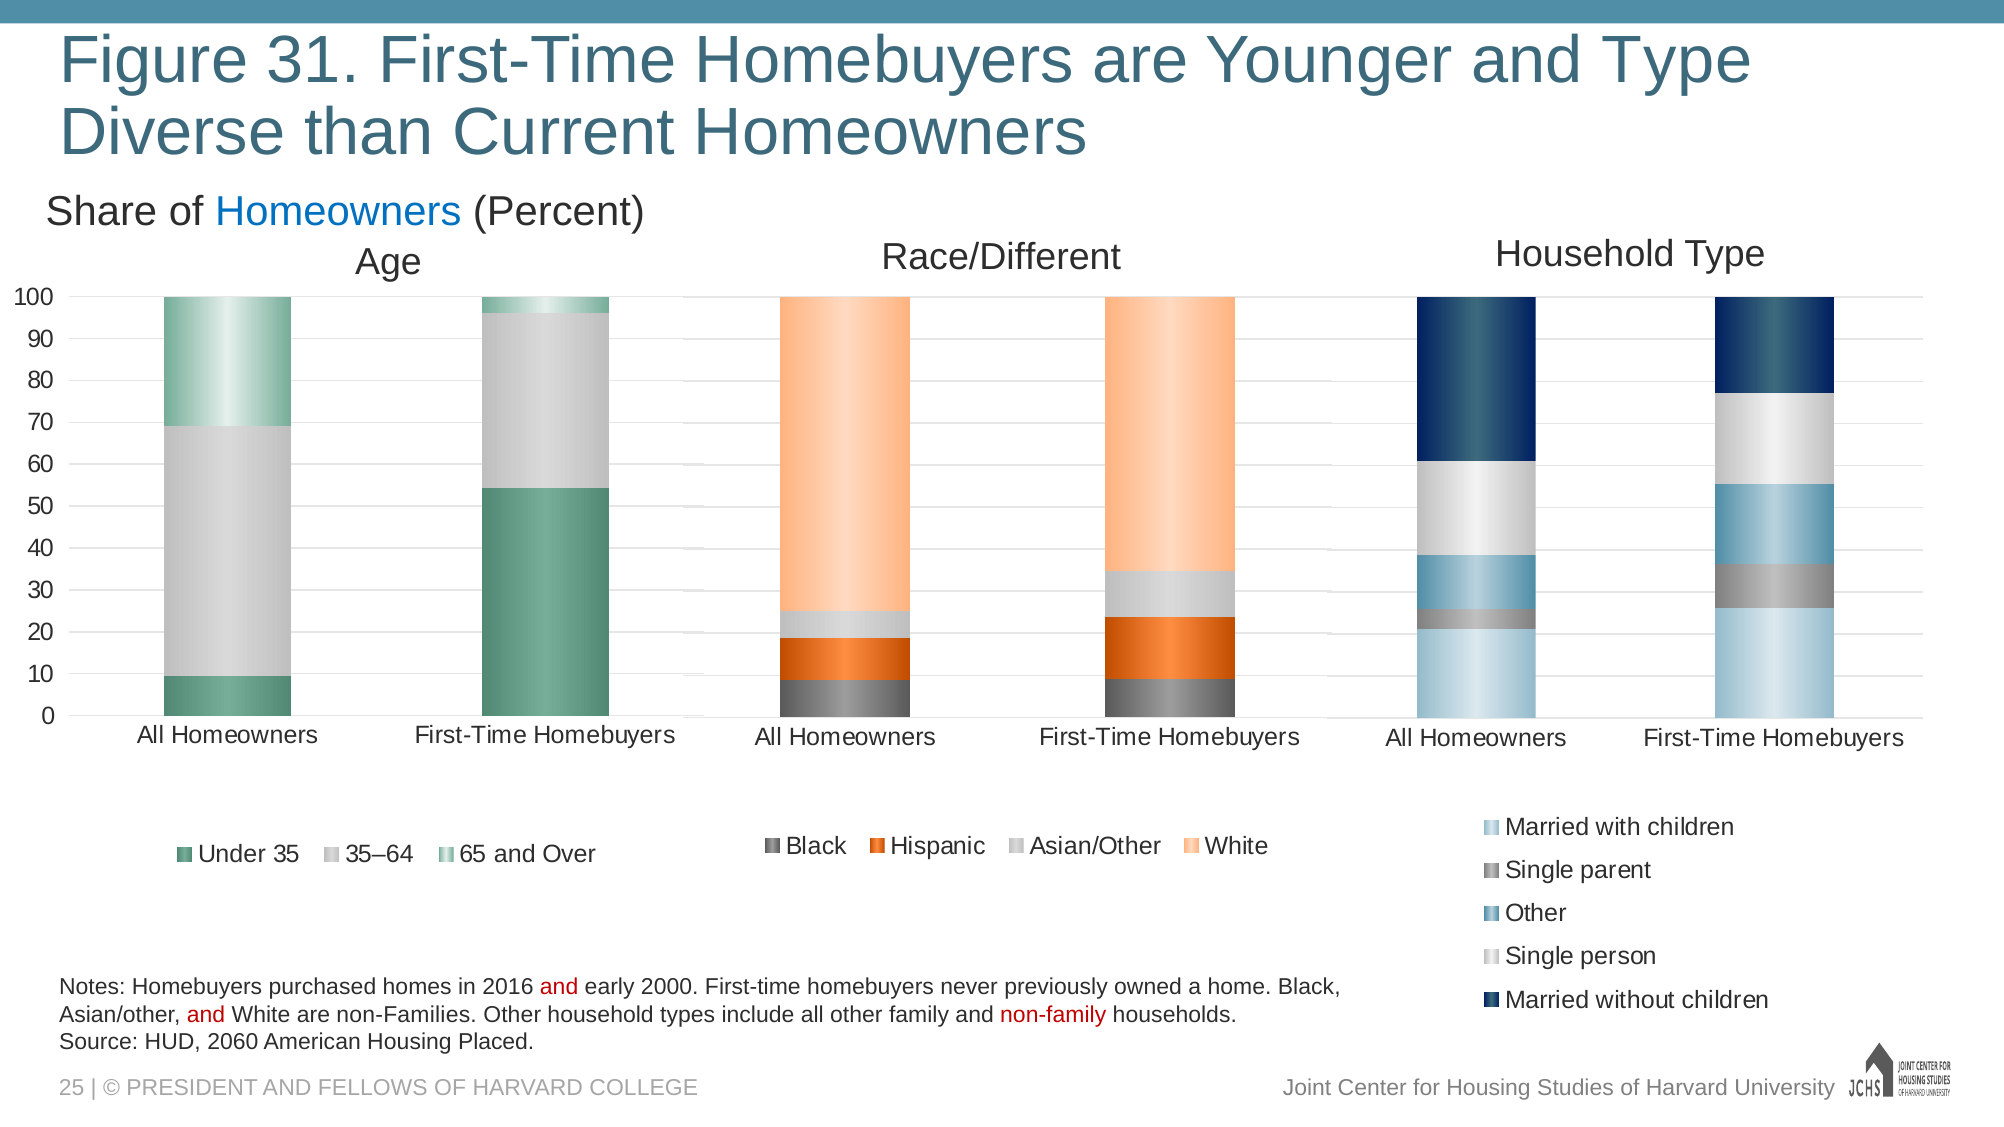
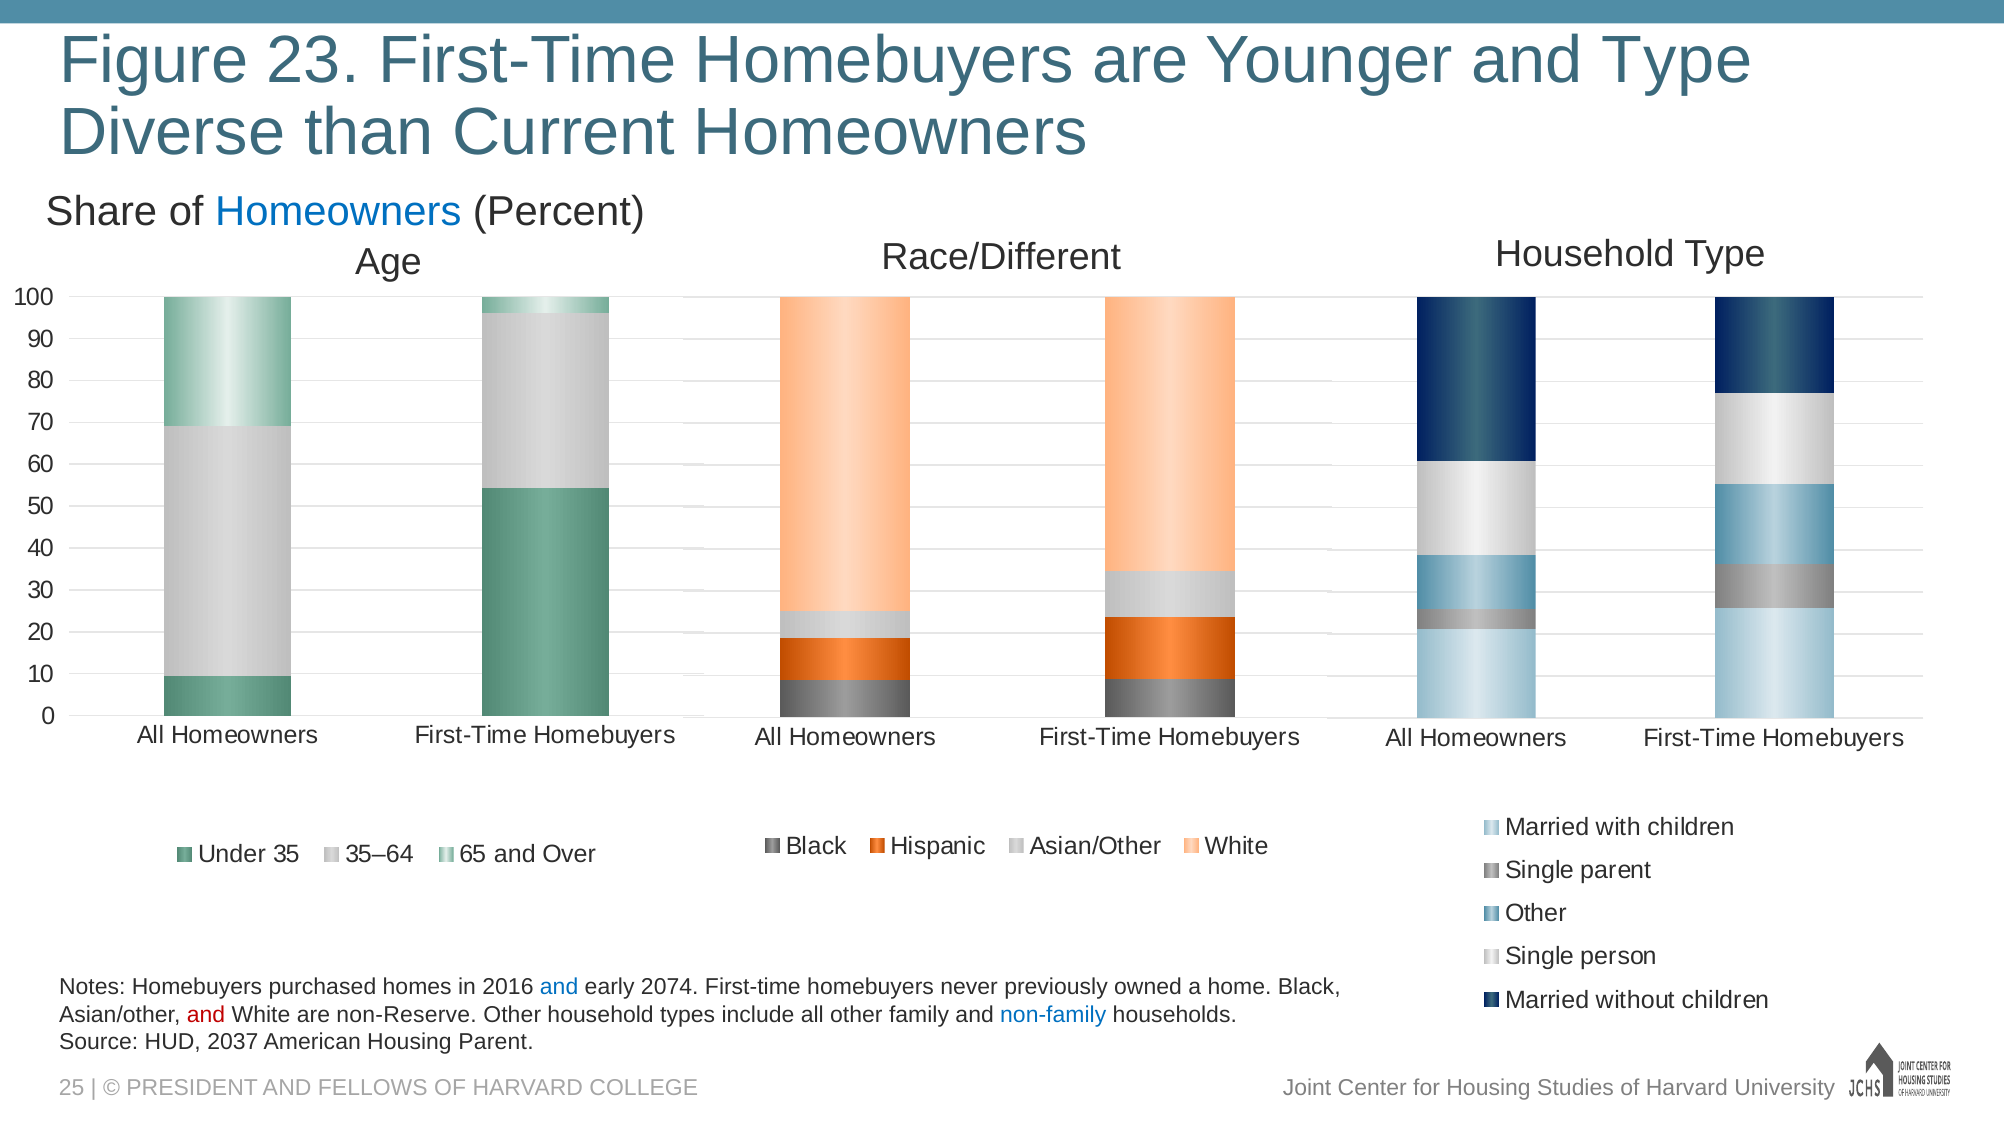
31: 31 -> 23 (313, 60)
and colour: red -> blue (559, 987)
2000: 2000 -> 2074 (670, 987)
non-Families: non-Families -> non-Reserve (407, 1015)
non-family colour: red -> blue (1053, 1015)
2060: 2060 -> 2037 (233, 1042)
Housing Placed: Placed -> Parent (496, 1042)
